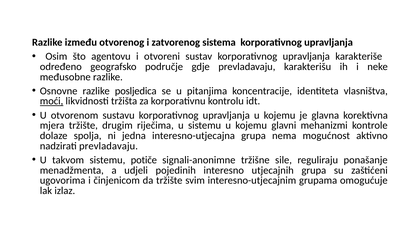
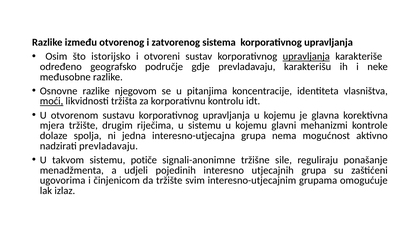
agentovu: agentovu -> istorijsko (111, 57)
upravljanja underline: none -> present (306, 57)
posljedica: posljedica -> njegovom (136, 91)
